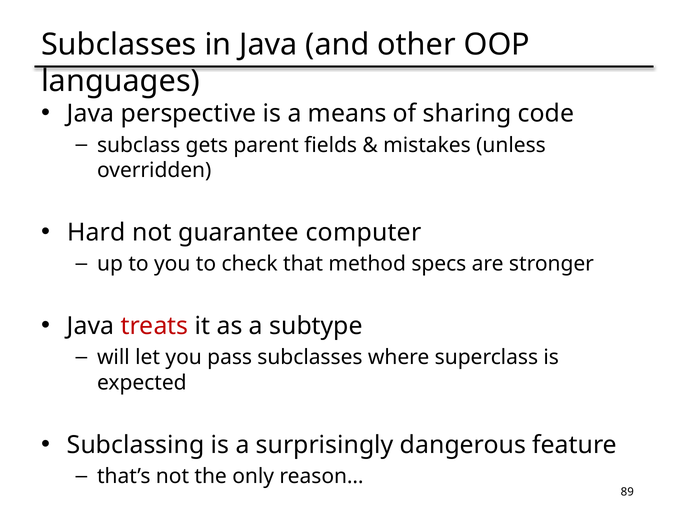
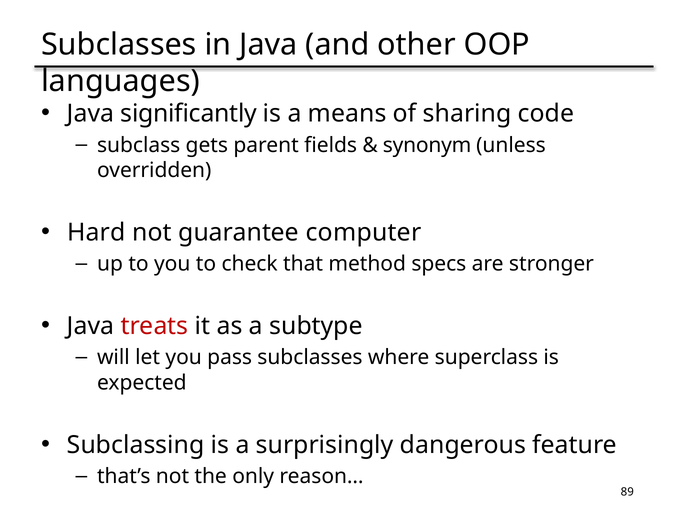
perspective: perspective -> significantly (189, 114)
mistakes: mistakes -> synonym (427, 145)
